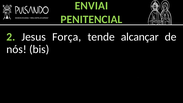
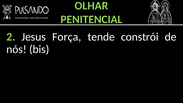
ENVIAI: ENVIAI -> OLHAR (91, 6)
alcançar: alcançar -> constrói (140, 37)
